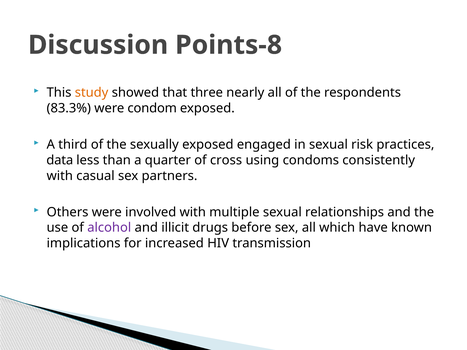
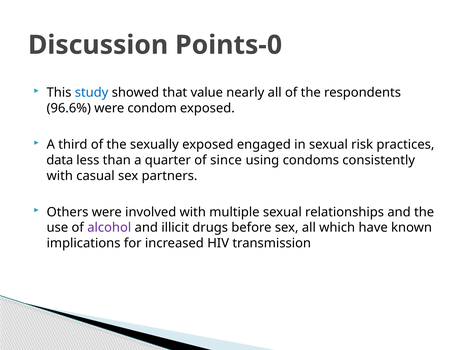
Points-8: Points-8 -> Points-0 (229, 45)
study colour: orange -> blue (92, 93)
three: three -> value (207, 93)
83.3%: 83.3% -> 96.6% (69, 108)
cross: cross -> since (226, 160)
